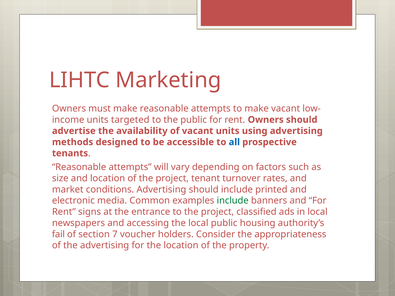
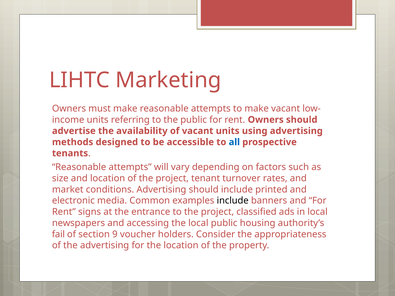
targeted: targeted -> referring (130, 120)
include colour: green -> black (233, 201)
7: 7 -> 9 (115, 234)
